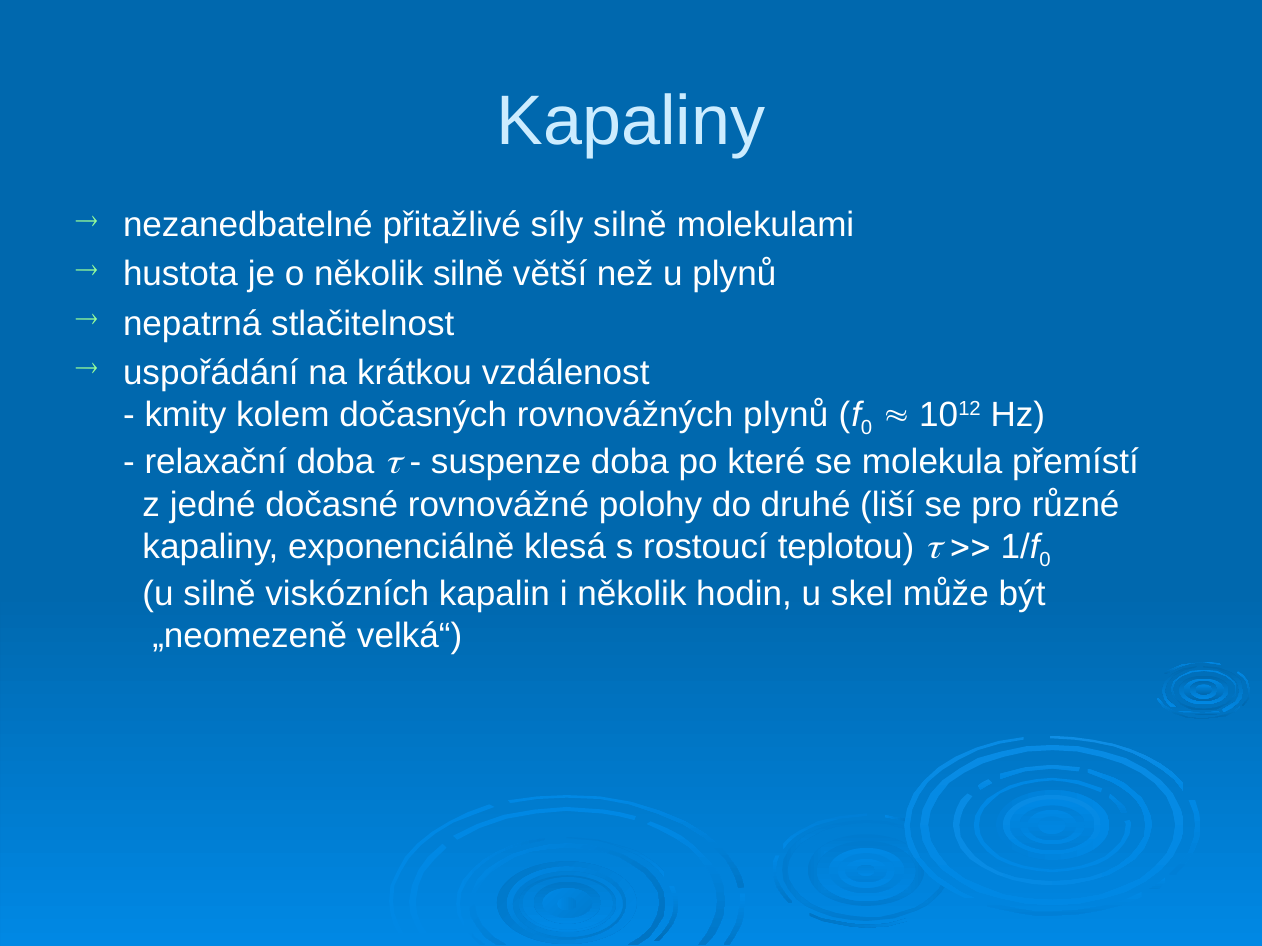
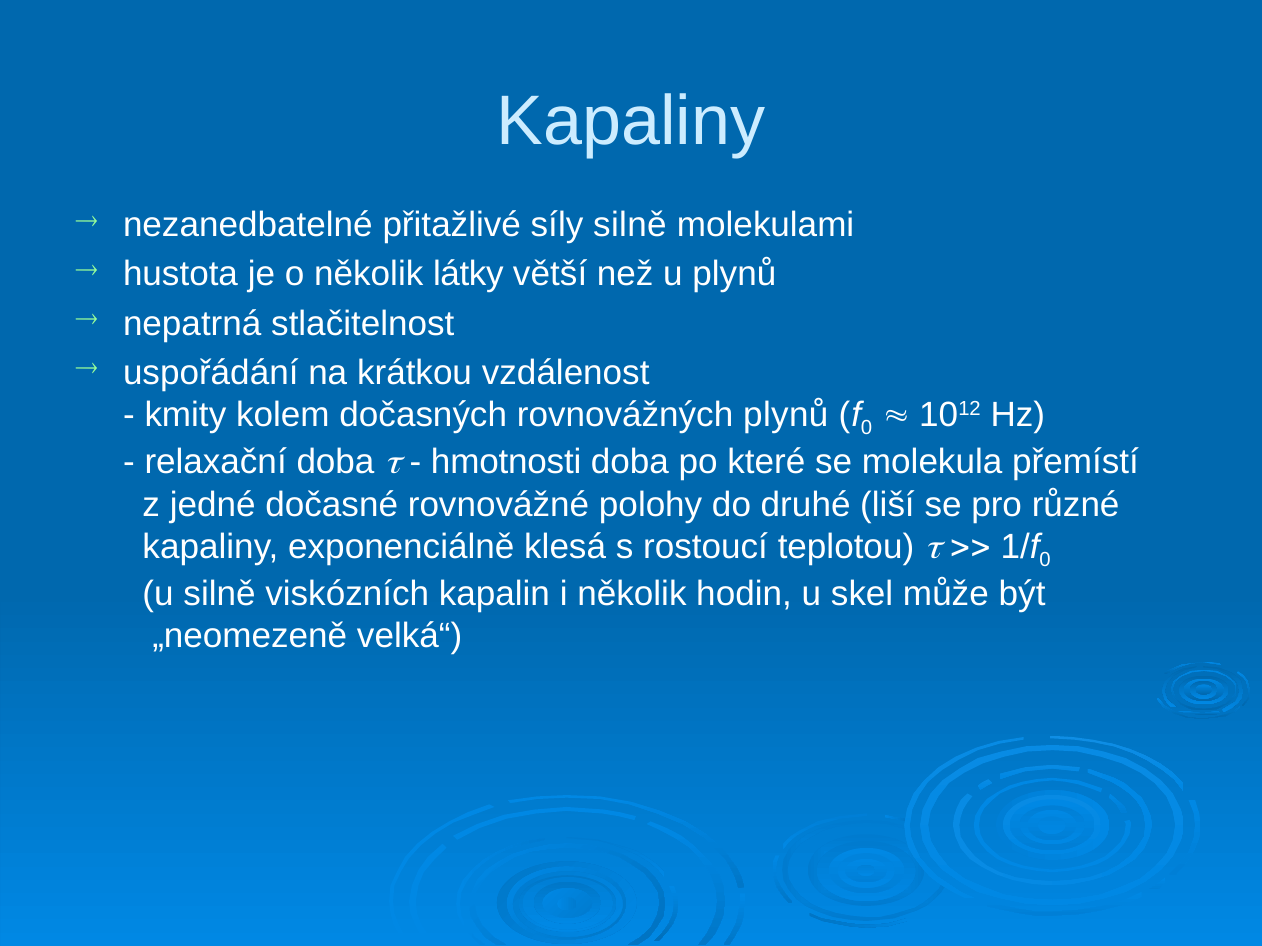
několik silně: silně -> látky (468, 275)
suspenze: suspenze -> hmotnosti (506, 463)
